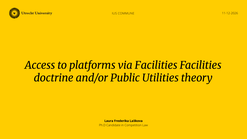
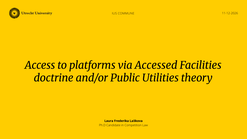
via Facilities: Facilities -> Accessed (156, 65)
